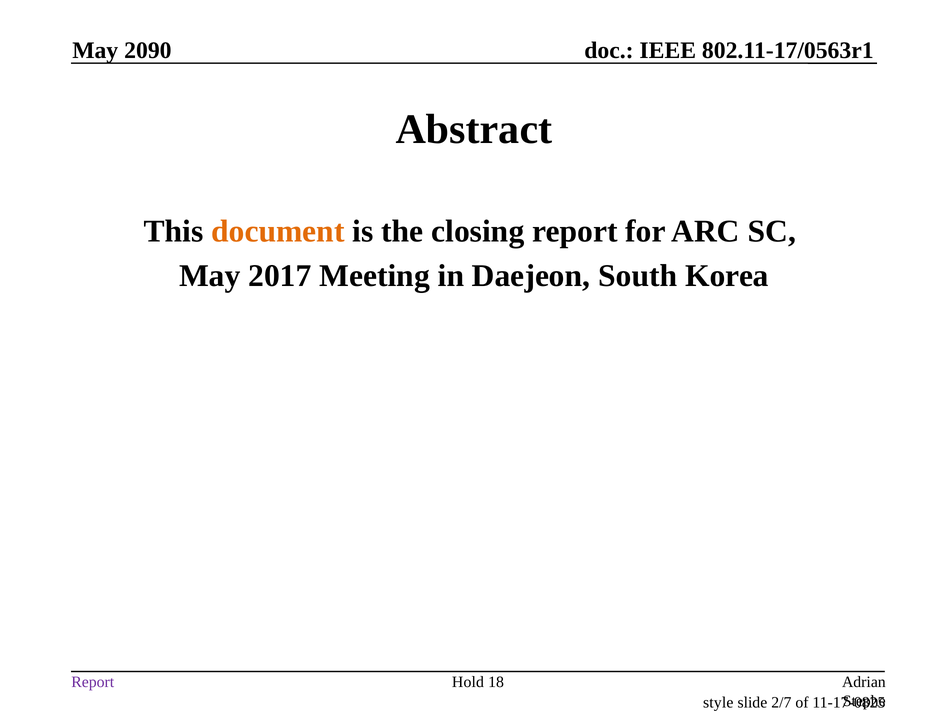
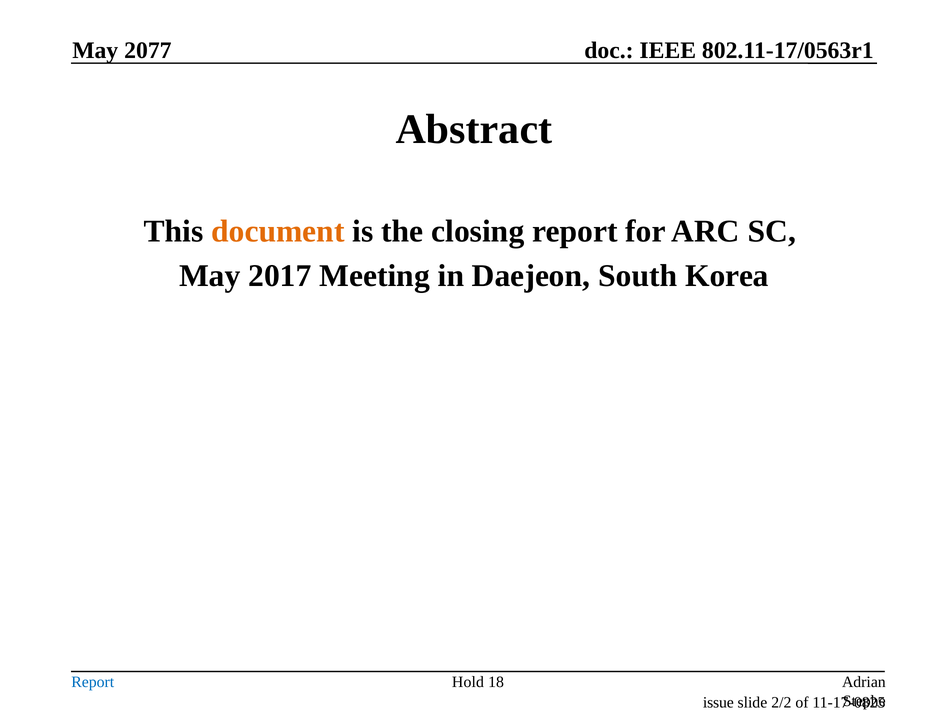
2090: 2090 -> 2077 (148, 51)
Report colour: purple -> blue (93, 682)
style: style -> issue (718, 703)
2/7: 2/7 -> 2/2 (781, 703)
